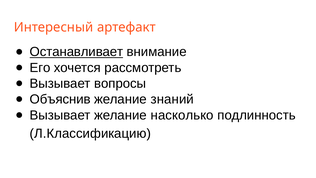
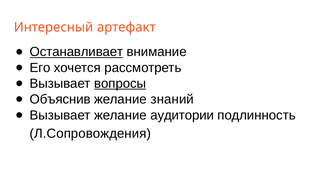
вопросы underline: none -> present (120, 83)
насколько: насколько -> аудитории (182, 115)
Л.Классификацию: Л.Классификацию -> Л.Сопровождения (90, 133)
